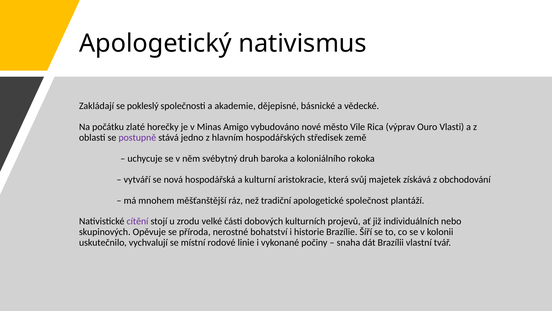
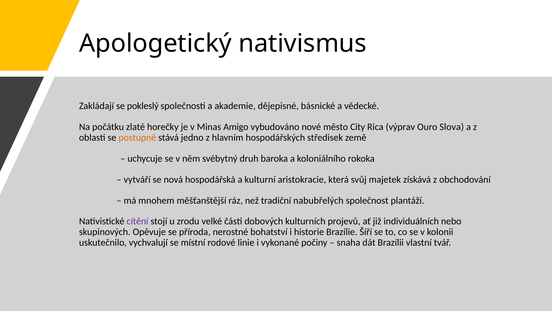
Vile: Vile -> City (358, 127)
Vlasti: Vlasti -> Slova (452, 127)
postupně colour: purple -> orange (137, 137)
apologetické: apologetické -> nabubřelých (318, 200)
